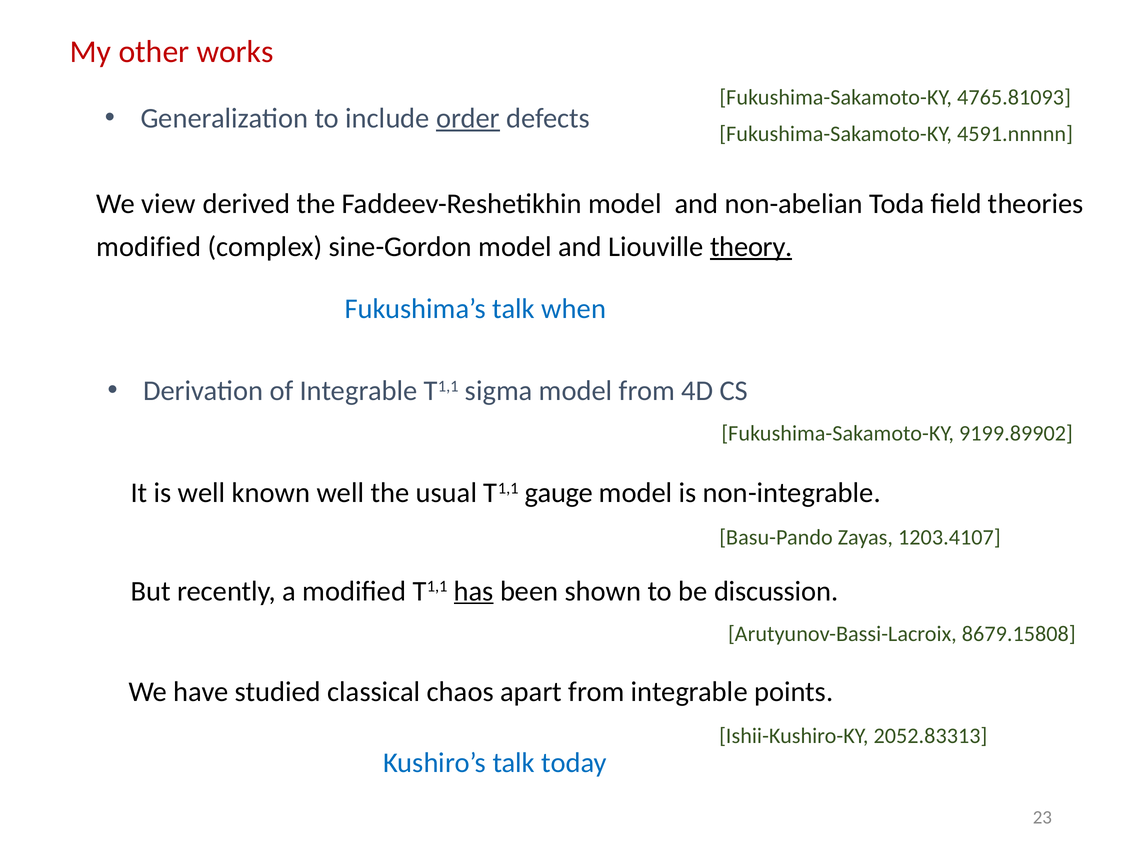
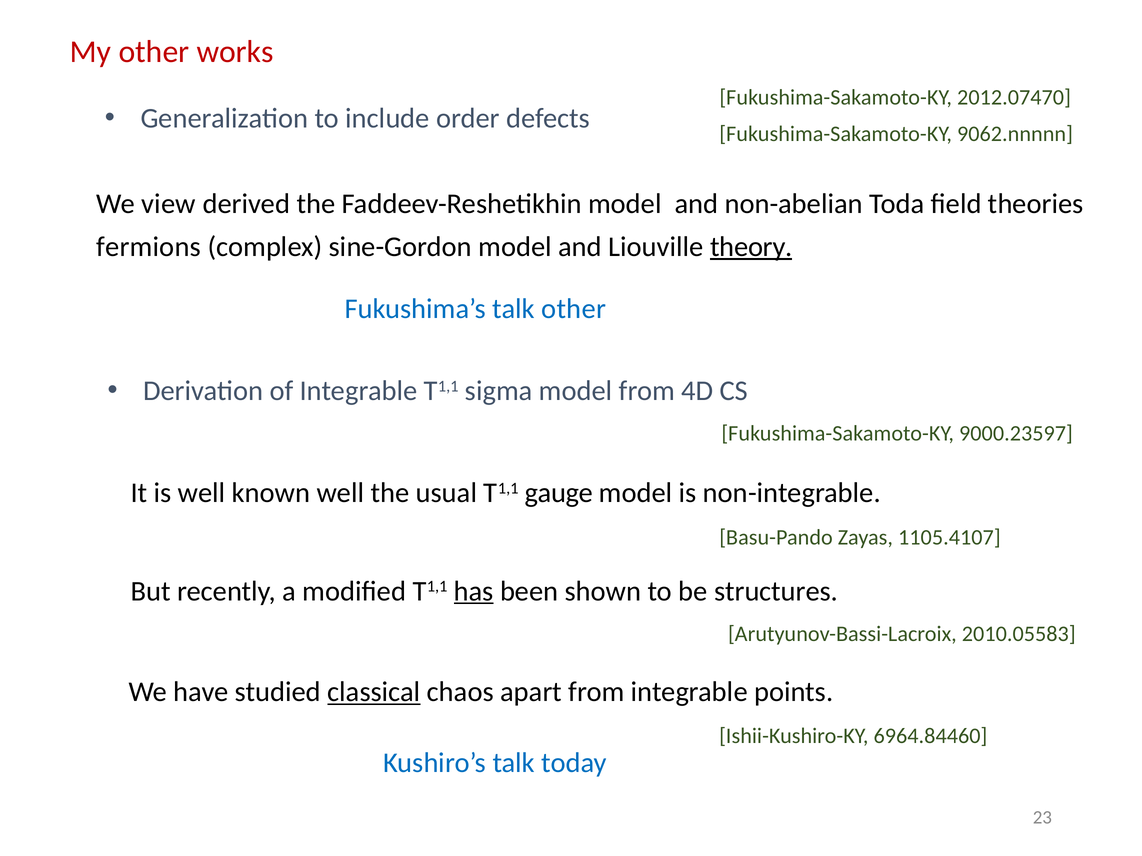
4765.81093: 4765.81093 -> 2012.07470 (1014, 98)
order underline: present -> none (468, 118)
4591.nnnnn: 4591.nnnnn -> 9062.nnnnn (1015, 134)
modified: modified -> fermions (149, 247)
talk when: when -> other (574, 309)
9199.89902: 9199.89902 -> 9000.23597 (1016, 434)
1203.4107: 1203.4107 -> 1105.4107 (949, 538)
discussion: discussion -> structures (776, 591)
8679.15808: 8679.15808 -> 2010.05583 (1019, 634)
classical underline: none -> present (374, 692)
2052.83313: 2052.83313 -> 6964.84460 (930, 736)
